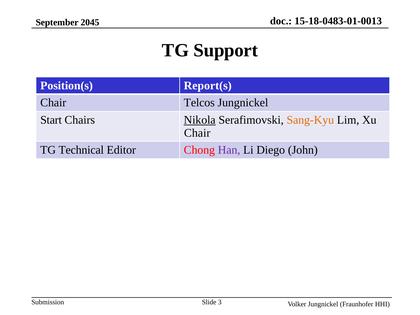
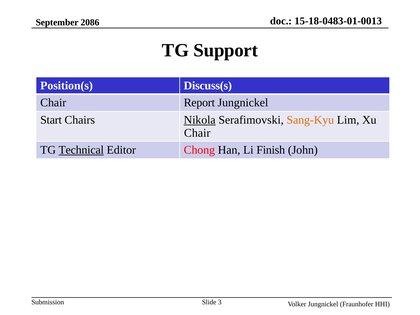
2045: 2045 -> 2086 (90, 22)
Report(s: Report(s -> Discuss(s (208, 86)
Telcos: Telcos -> Report (199, 103)
Technical underline: none -> present (81, 150)
Han colour: purple -> black (229, 150)
Diego: Diego -> Finish (271, 150)
